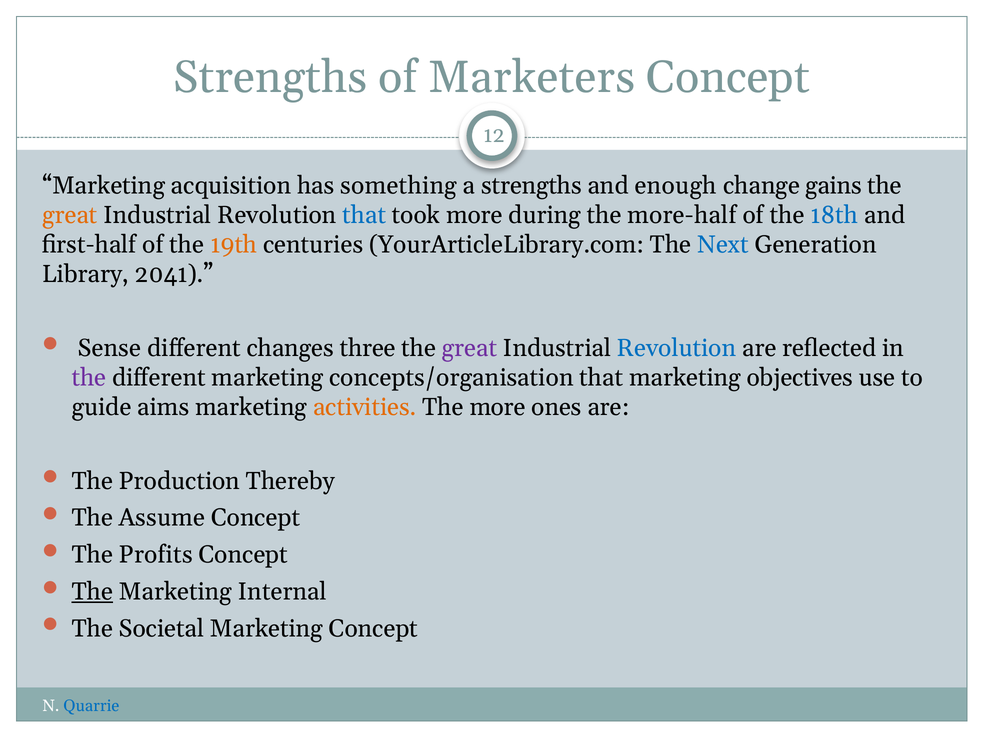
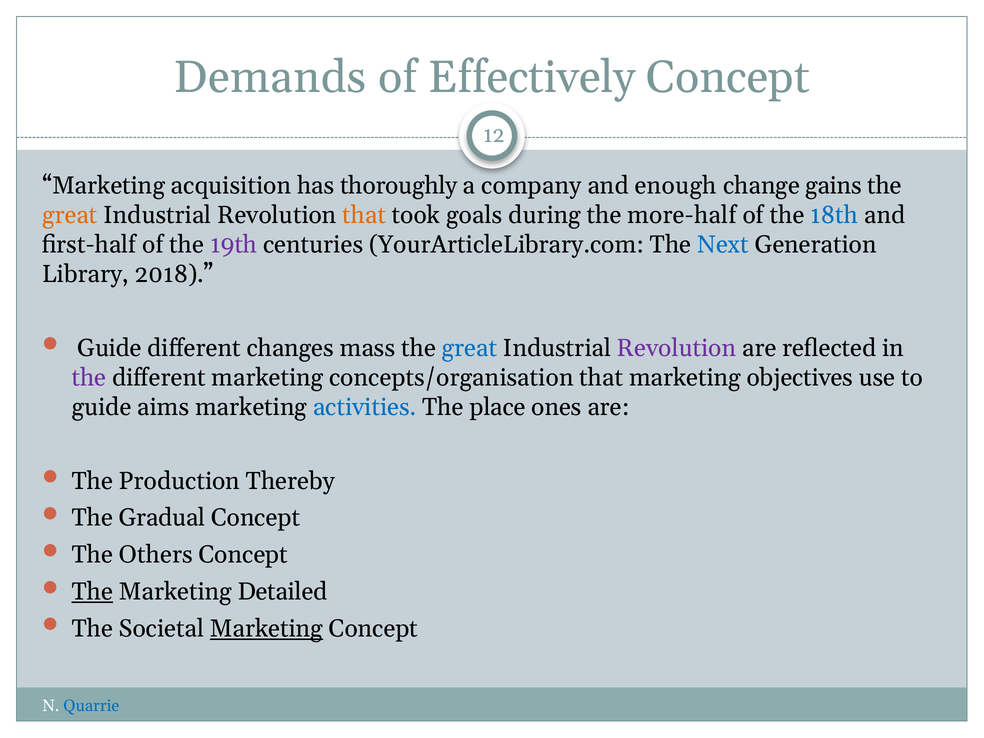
Strengths: Strengths -> Demands (270, 77)
Marketers: Marketers -> Effectively (532, 77)
something: something -> thoroughly (399, 186)
a strengths: strengths -> company (531, 186)
that colour: blue -> orange (364, 215)
took more: more -> goals (474, 215)
19th colour: orange -> purple (234, 245)
2041: 2041 -> 2018 (174, 274)
Sense: Sense -> Guide (110, 348)
three: three -> mass (368, 348)
great colour: purple -> blue (469, 348)
Revolution colour: blue -> purple (677, 348)
activities colour: orange -> blue (365, 407)
The more: more -> place (498, 407)
Assume: Assume -> Gradual (162, 518)
Profits: Profits -> Others (156, 555)
Internal: Internal -> Detailed (282, 592)
Marketing underline: none -> present (266, 629)
